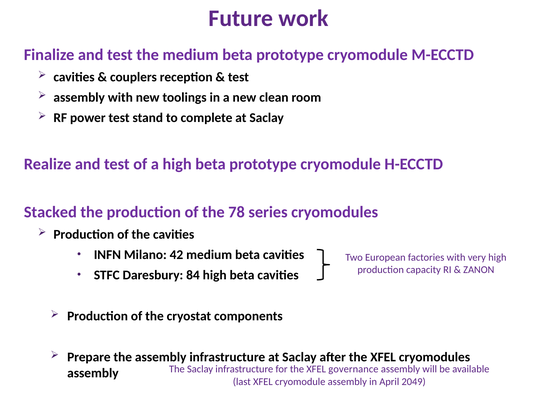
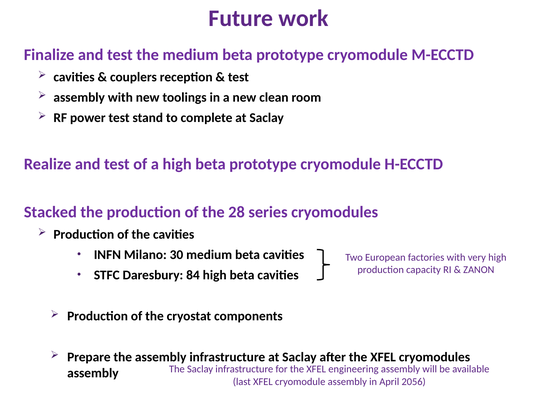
78: 78 -> 28 (237, 212)
42: 42 -> 30 (176, 255)
governance: governance -> engineering (353, 369)
2049: 2049 -> 2056 (414, 381)
